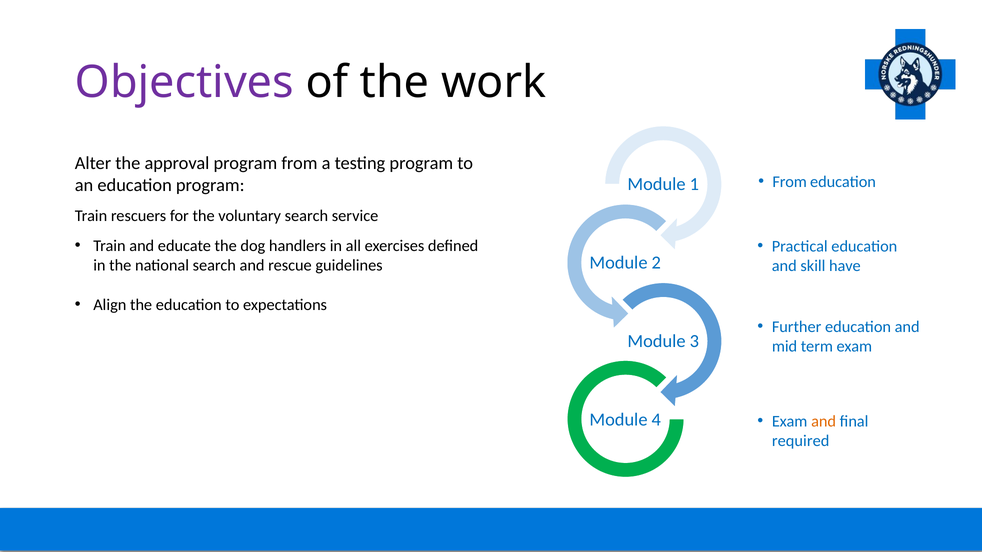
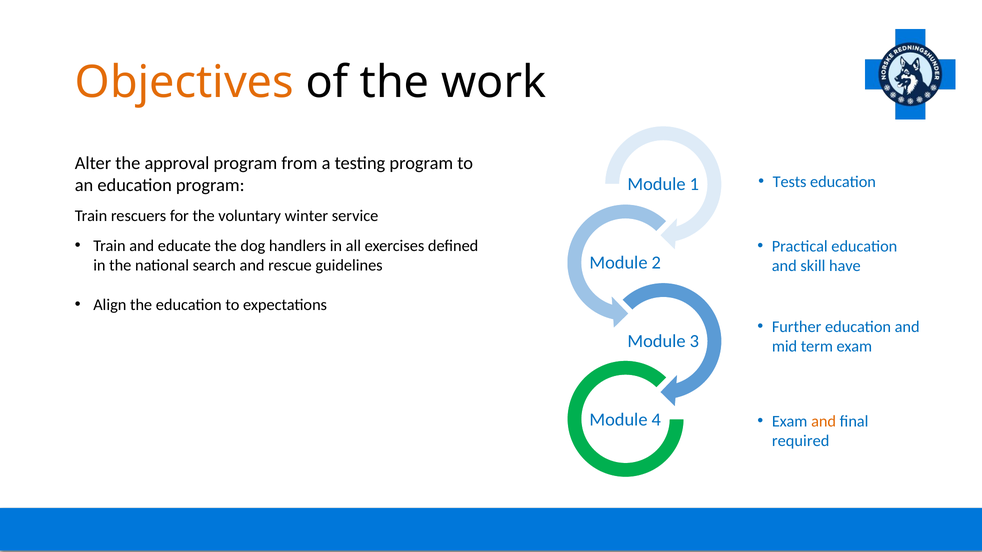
Objectives colour: purple -> orange (184, 82)
From: From -> Tests (790, 182)
voluntary search: search -> winter (306, 216)
